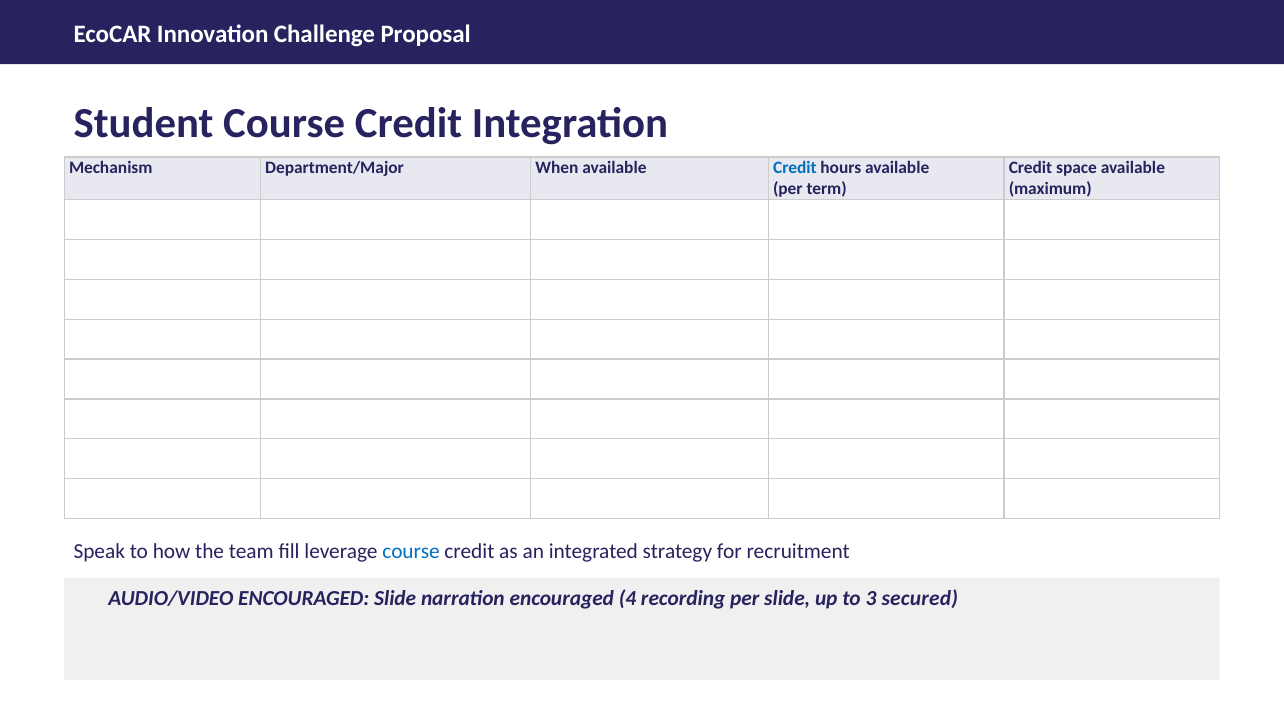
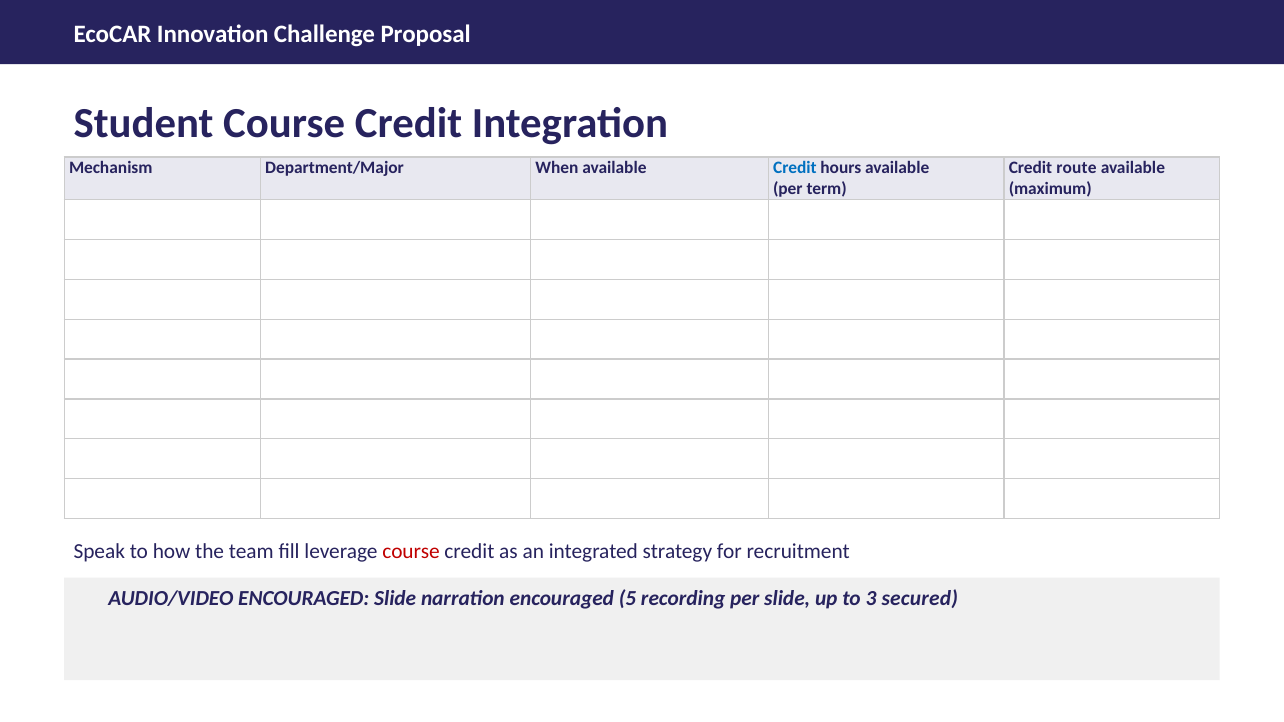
space: space -> route (1076, 168)
course colour: blue -> red (411, 552)
4: 4 -> 5 (628, 599)
